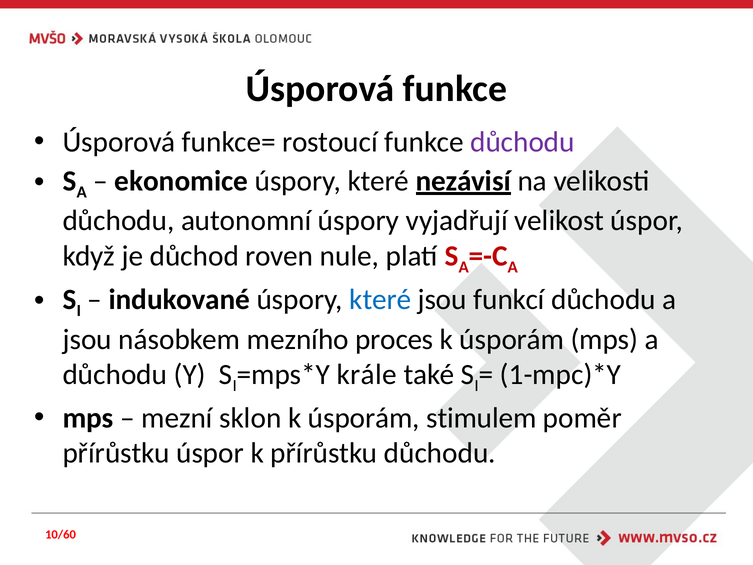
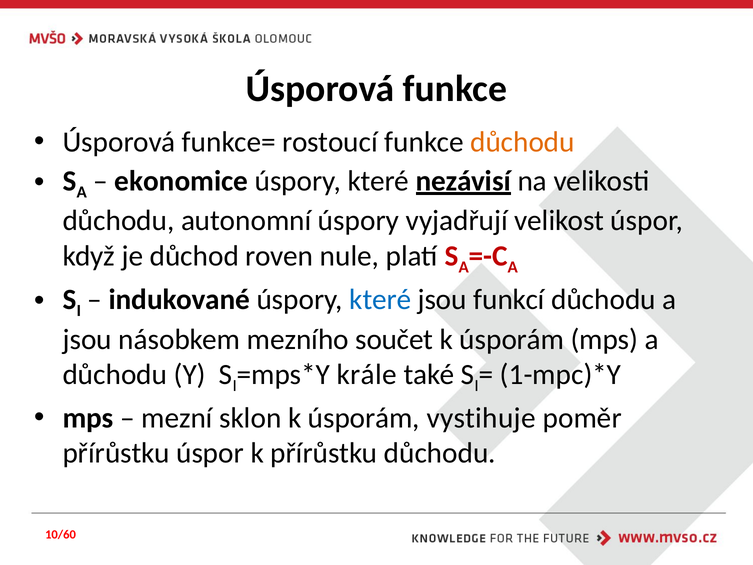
důchodu colour: purple -> orange (522, 142)
proces: proces -> součet (394, 339)
stimulem: stimulem -> vystihuje (481, 418)
